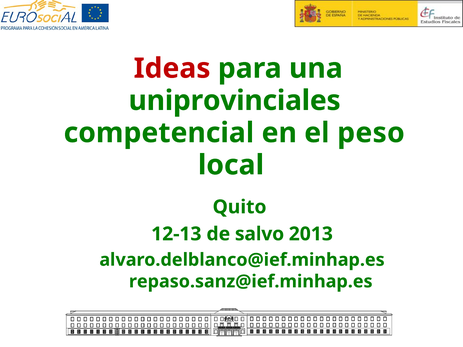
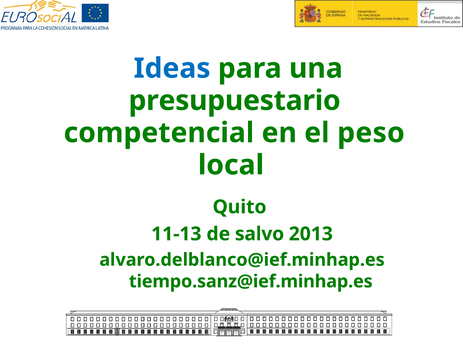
Ideas colour: red -> blue (172, 68)
uniprovinciales: uniprovinciales -> presupuestario (235, 101)
12-13: 12-13 -> 11-13 (176, 234)
repaso.sanz@ief.minhap.es: repaso.sanz@ief.minhap.es -> tiempo.sanz@ief.minhap.es (251, 282)
